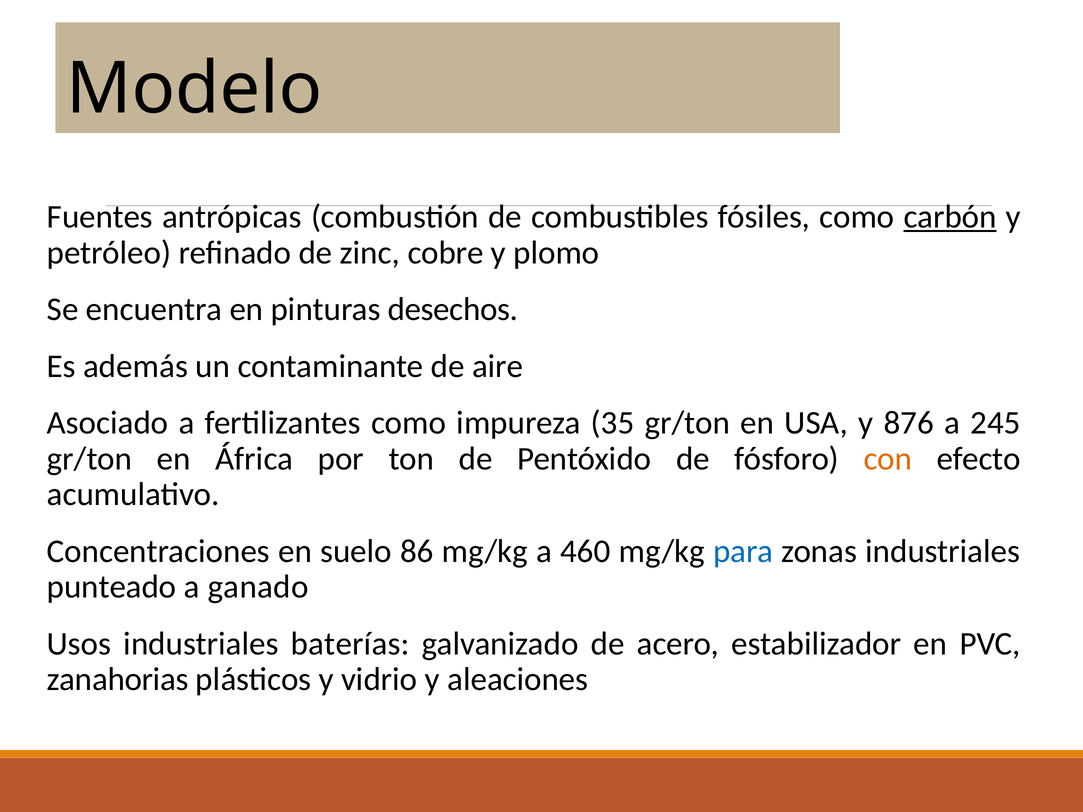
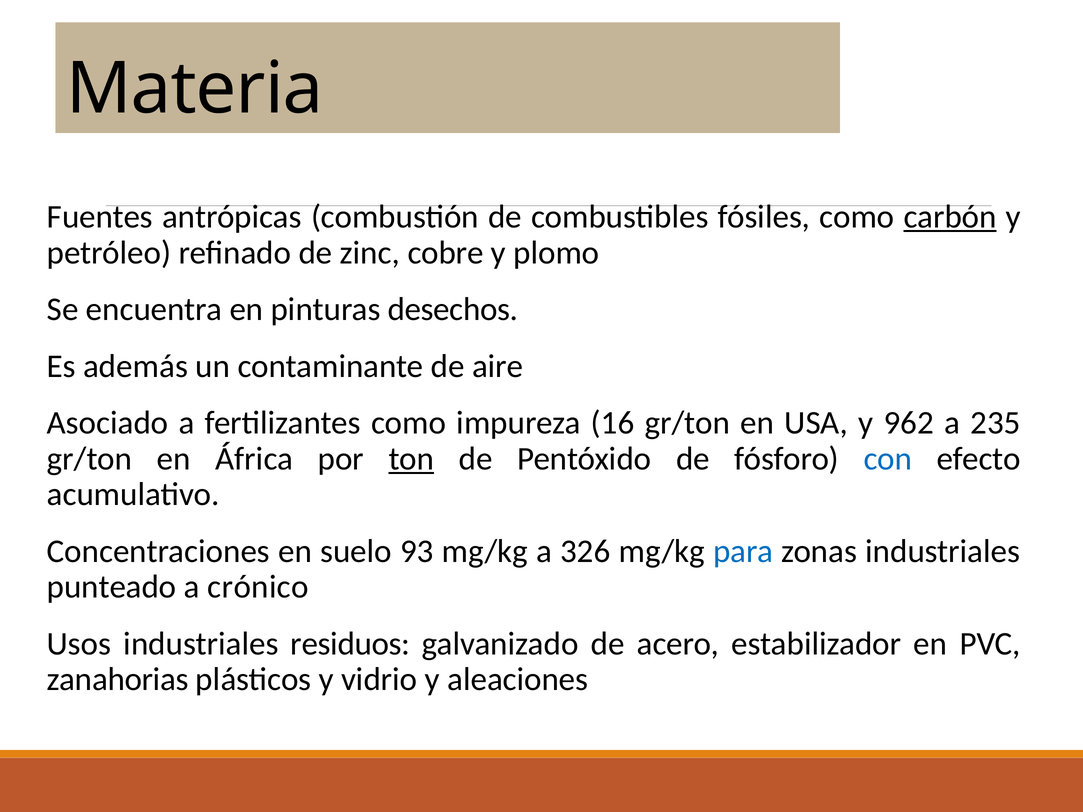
Modelo: Modelo -> Materia (195, 89)
35: 35 -> 16 (613, 423)
876: 876 -> 962 (909, 423)
245: 245 -> 235 (996, 423)
ton underline: none -> present (411, 459)
con colour: orange -> blue (888, 459)
86: 86 -> 93 (417, 551)
460: 460 -> 326 (585, 551)
ganado: ganado -> crónico (258, 587)
baterías: baterías -> residuos (350, 644)
